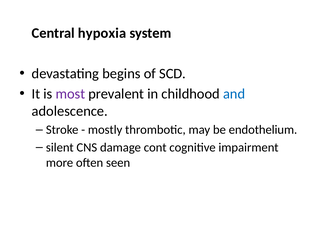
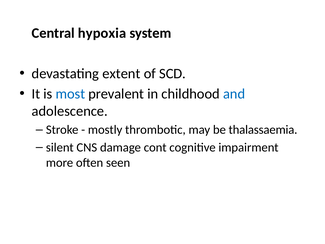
begins: begins -> extent (121, 73)
most colour: purple -> blue (70, 94)
endothelium: endothelium -> thalassaemia (263, 130)
